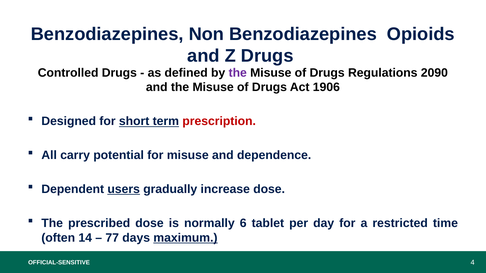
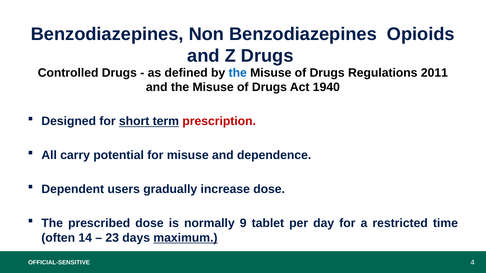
the colour: purple -> blue (238, 73)
2090: 2090 -> 2011 (434, 73)
1906: 1906 -> 1940 (326, 87)
users underline: present -> none (124, 189)
6: 6 -> 9 (243, 223)
77: 77 -> 23 (112, 238)
